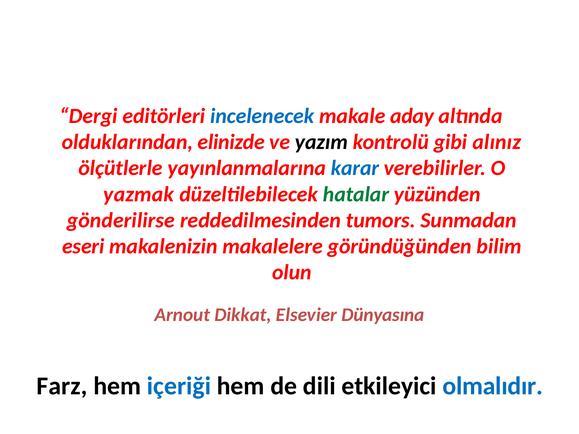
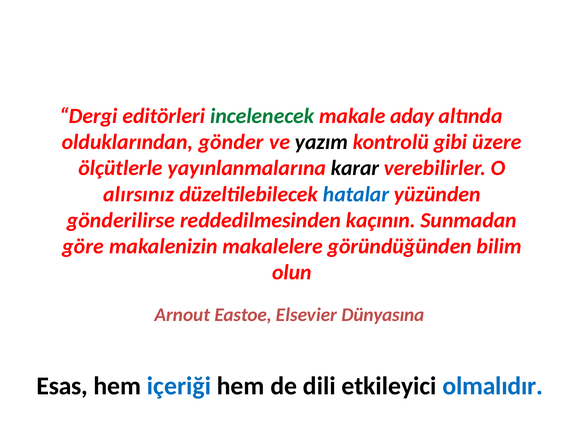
incelenecek colour: blue -> green (262, 116)
elinizde: elinizde -> gönder (231, 142)
alınız: alınız -> üzere (497, 142)
karar colour: blue -> black (355, 168)
yazmak: yazmak -> alırsınız (139, 194)
hatalar colour: green -> blue (356, 194)
tumors: tumors -> kaçının (381, 220)
eseri: eseri -> göre (83, 246)
Dikkat: Dikkat -> Eastoe (243, 315)
Farz: Farz -> Esas (62, 386)
